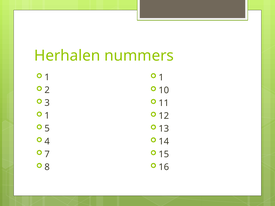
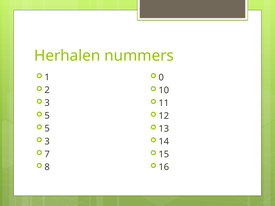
1: 1 -> 0 (161, 77)
1: 1 -> 5 (47, 116)
4: 4 -> 3 (47, 142)
